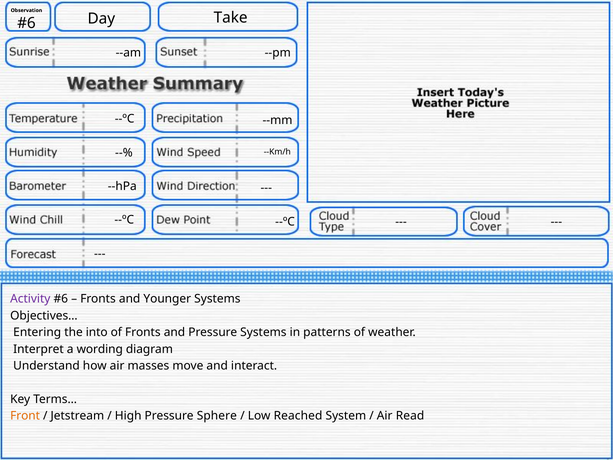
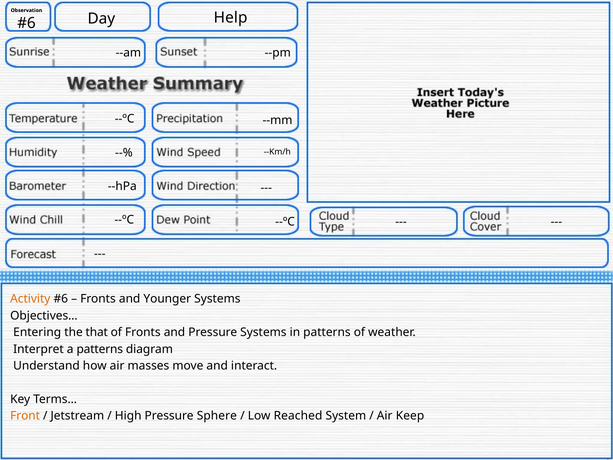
Take: Take -> Help (231, 18)
Activity colour: purple -> orange (30, 299)
into: into -> that (97, 332)
a wording: wording -> patterns (100, 349)
Read: Read -> Keep (410, 416)
